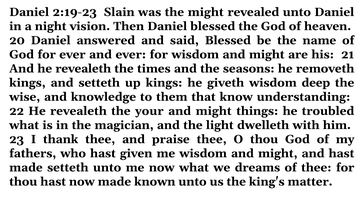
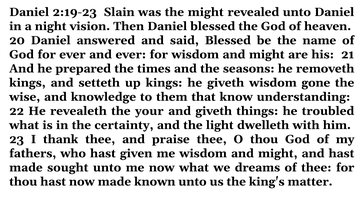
And he revealeth: revealeth -> prepared (83, 69)
deep: deep -> gone (316, 83)
might: might -> giveth (214, 111)
magician: magician -> certainty (124, 125)
made setteth: setteth -> sought (68, 167)
